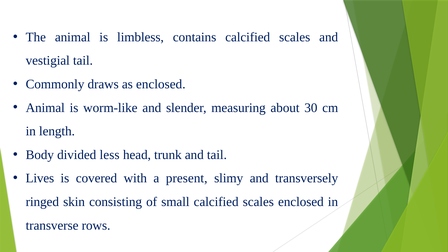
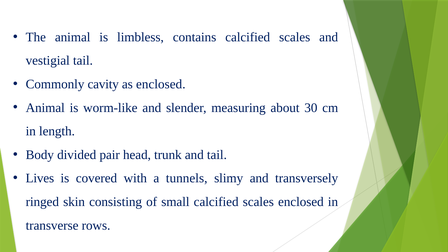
draws: draws -> cavity (103, 84)
less: less -> pair (110, 155)
present: present -> tunnels (187, 178)
